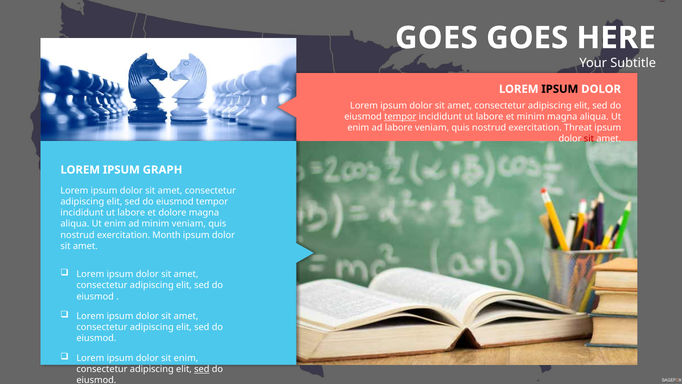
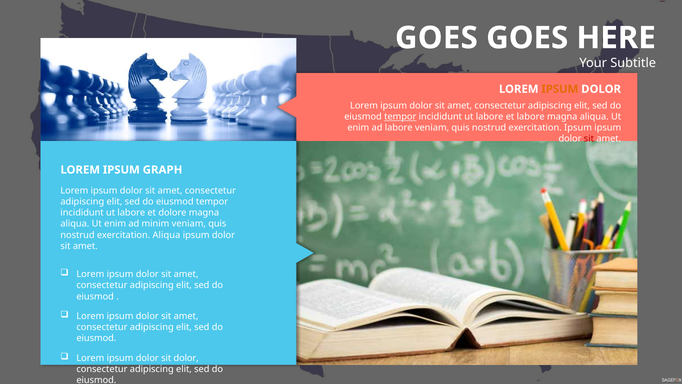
IPSUM colour: black -> orange (560, 89)
et minim: minim -> labore (531, 117)
exercitation Threat: Threat -> Ipsum (578, 128)
exercitation Month: Month -> Aliqua (166, 235)
sit enim: enim -> dolor (186, 358)
sed underline: present -> none (202, 369)
